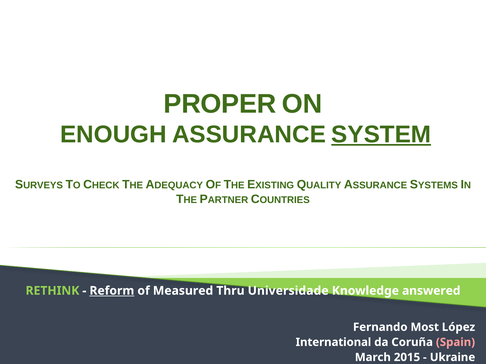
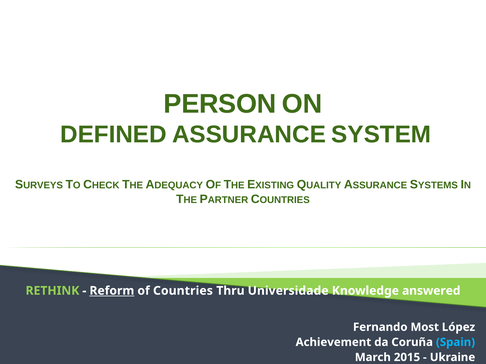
PROPER: PROPER -> PERSON (220, 104)
ENOUGH: ENOUGH -> DEFINED (113, 135)
SYSTEM underline: present -> none (381, 135)
Measured: Measured -> Countries (183, 291)
International: International -> Achievement (333, 343)
Spain colour: pink -> light blue (455, 343)
